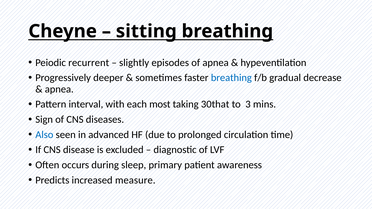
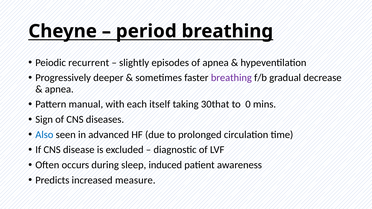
sitting: sitting -> period (146, 31)
breathing colour: blue -> purple (231, 78)
interval: interval -> manual (86, 104)
most: most -> itself (160, 104)
3: 3 -> 0 (248, 104)
primary: primary -> induced (165, 165)
